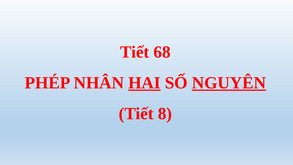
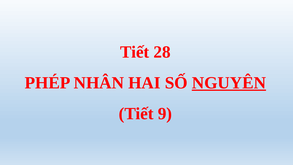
68: 68 -> 28 (162, 52)
HAI underline: present -> none (144, 83)
8: 8 -> 9 (165, 114)
